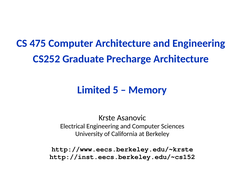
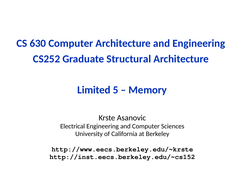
475: 475 -> 630 (38, 43)
Precharge: Precharge -> Structural (129, 59)
